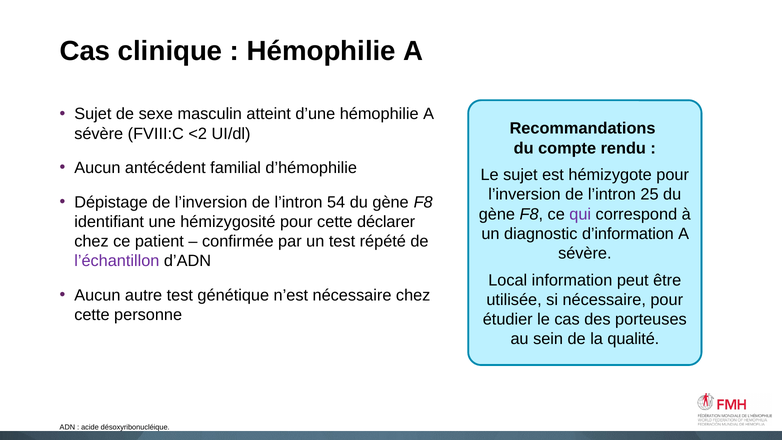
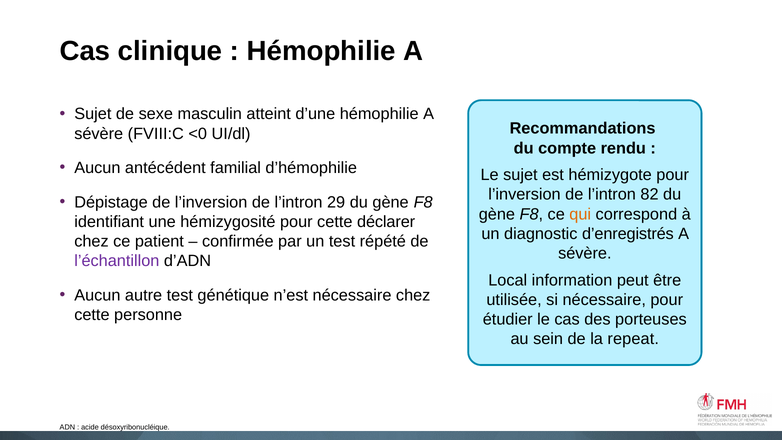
<2: <2 -> <0 (198, 134)
25: 25 -> 82 (650, 195)
54: 54 -> 29 (336, 202)
qui colour: purple -> orange (580, 214)
d’information: d’information -> d’enregistrés (628, 234)
qualité: qualité -> repeat (633, 339)
